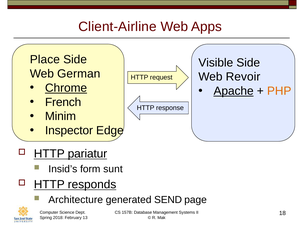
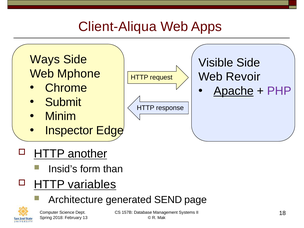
Client-Airline: Client-Airline -> Client-Aliqua (117, 27)
Place: Place -> Ways (45, 60)
German: German -> Mphone (79, 74)
Chrome underline: present -> none (66, 88)
PHP colour: orange -> purple (279, 91)
French: French -> Submit (63, 102)
pariatur: pariatur -> another (87, 154)
sunt: sunt -> than (113, 169)
responds: responds -> variables (92, 185)
